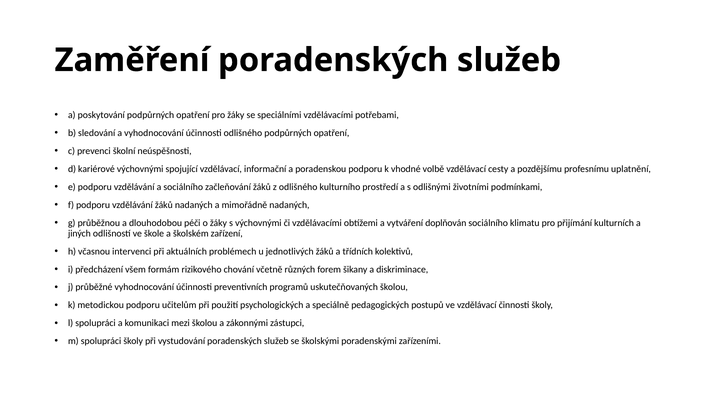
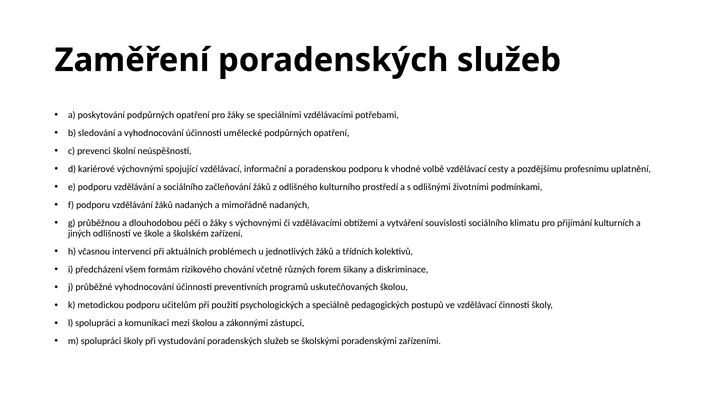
účinnosti odlišného: odlišného -> umělecké (243, 133)
doplňován: doplňován -> souvislosti (446, 223)
